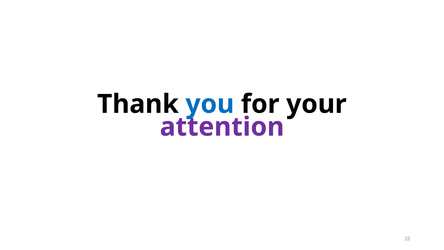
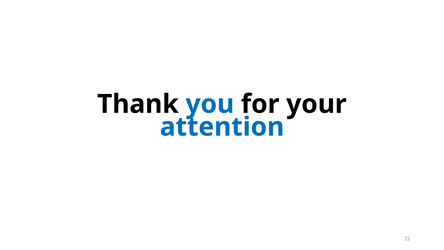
attention colour: purple -> blue (222, 127)
